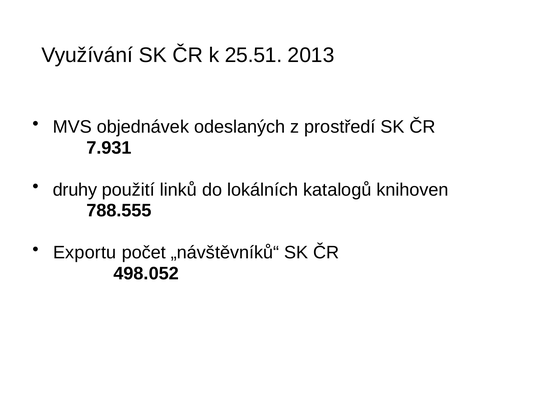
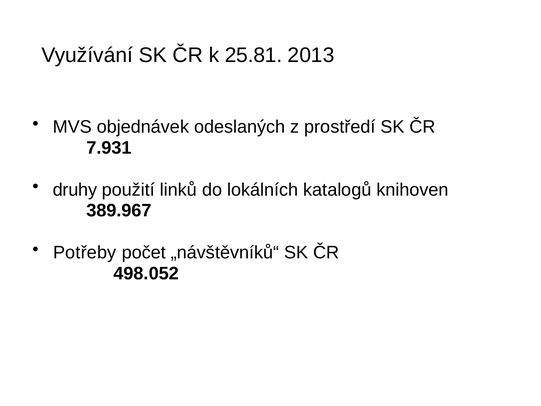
25.51: 25.51 -> 25.81 (254, 55)
788.555: 788.555 -> 389.967 (119, 211)
Exportu: Exportu -> Potřeby (85, 252)
